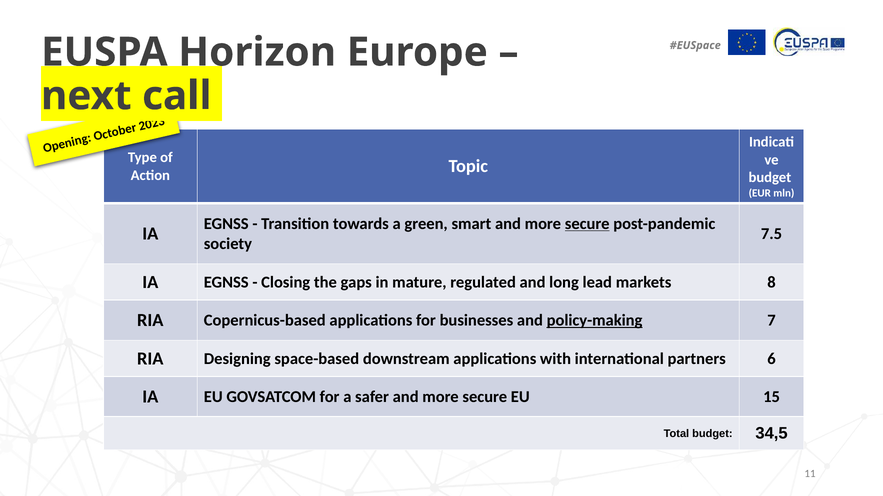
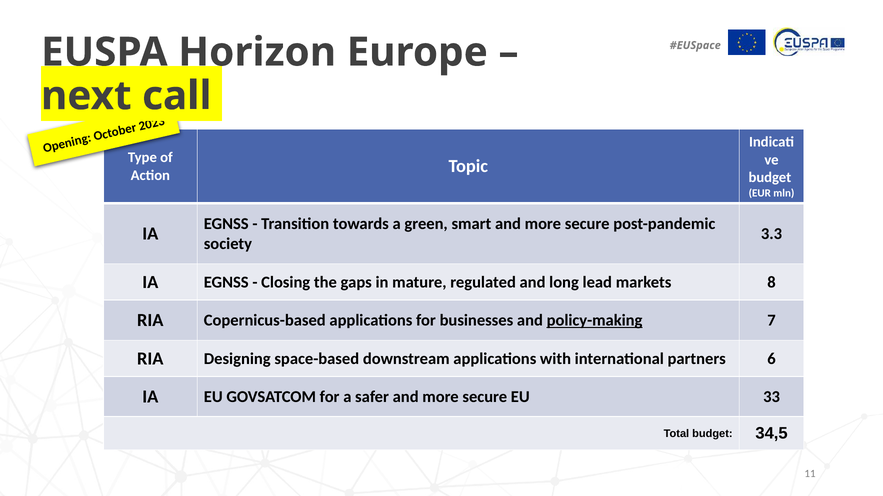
secure underline: present -> none (587, 224)
7.5: 7.5 -> 3.3 (772, 234)
15: 15 -> 33 (772, 397)
